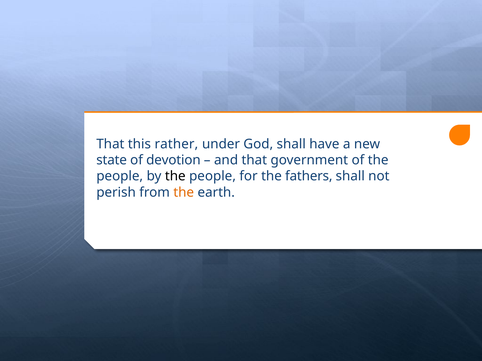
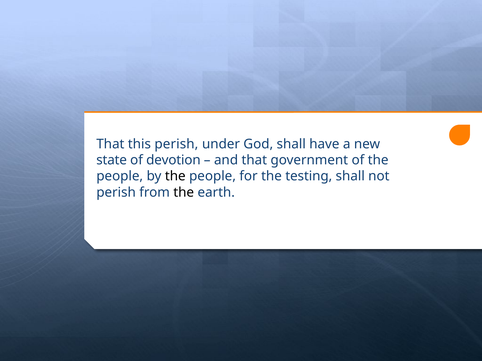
this rather: rather -> perish (176, 144)
fathers: fathers -> testing (309, 176)
the colour: orange -> black (184, 193)
